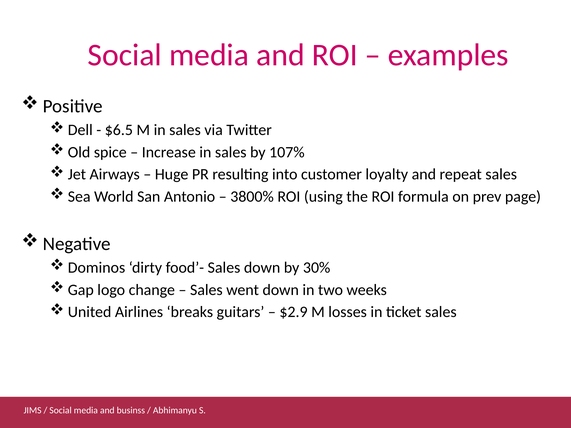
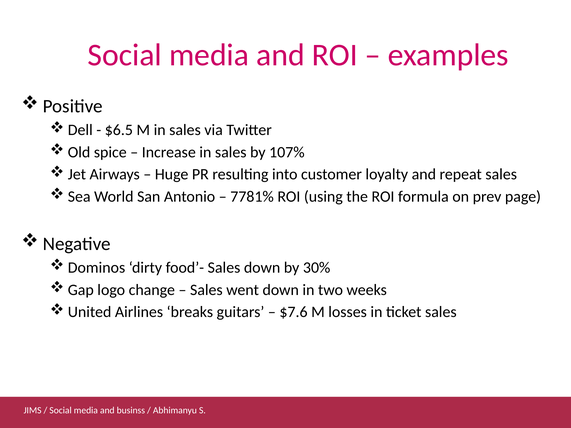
3800%: 3800% -> 7781% (252, 197)
$2.9: $2.9 -> $7.6 (293, 312)
